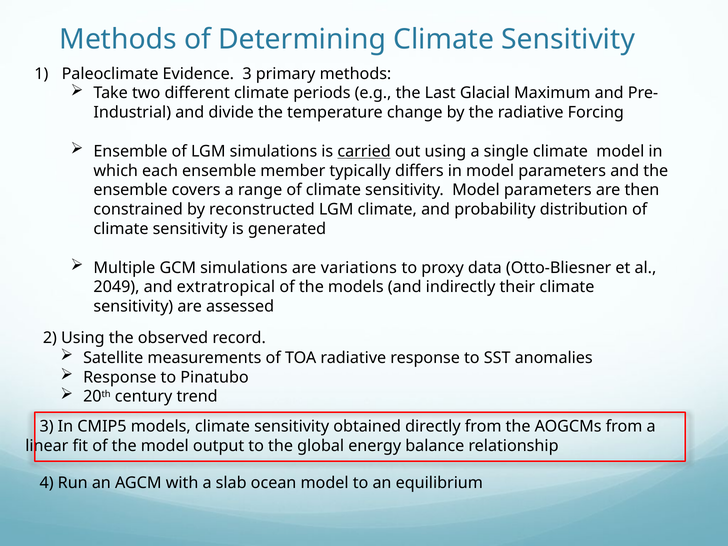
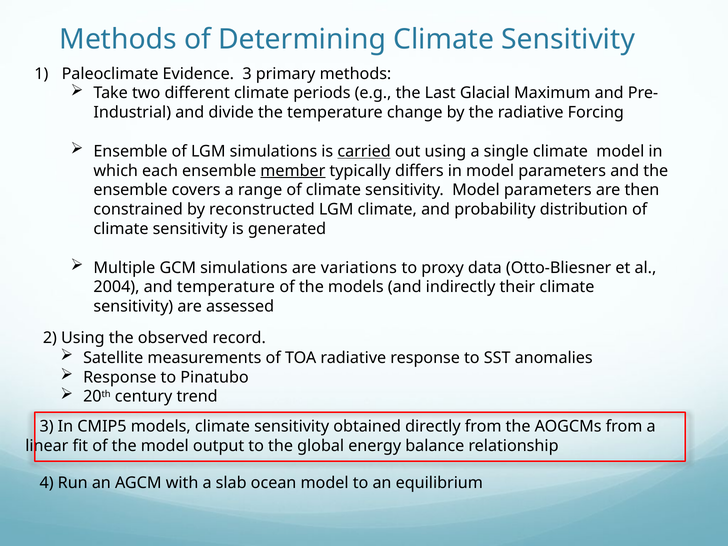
member underline: none -> present (293, 171)
2049: 2049 -> 2004 (117, 287)
and extratropical: extratropical -> temperature (226, 287)
